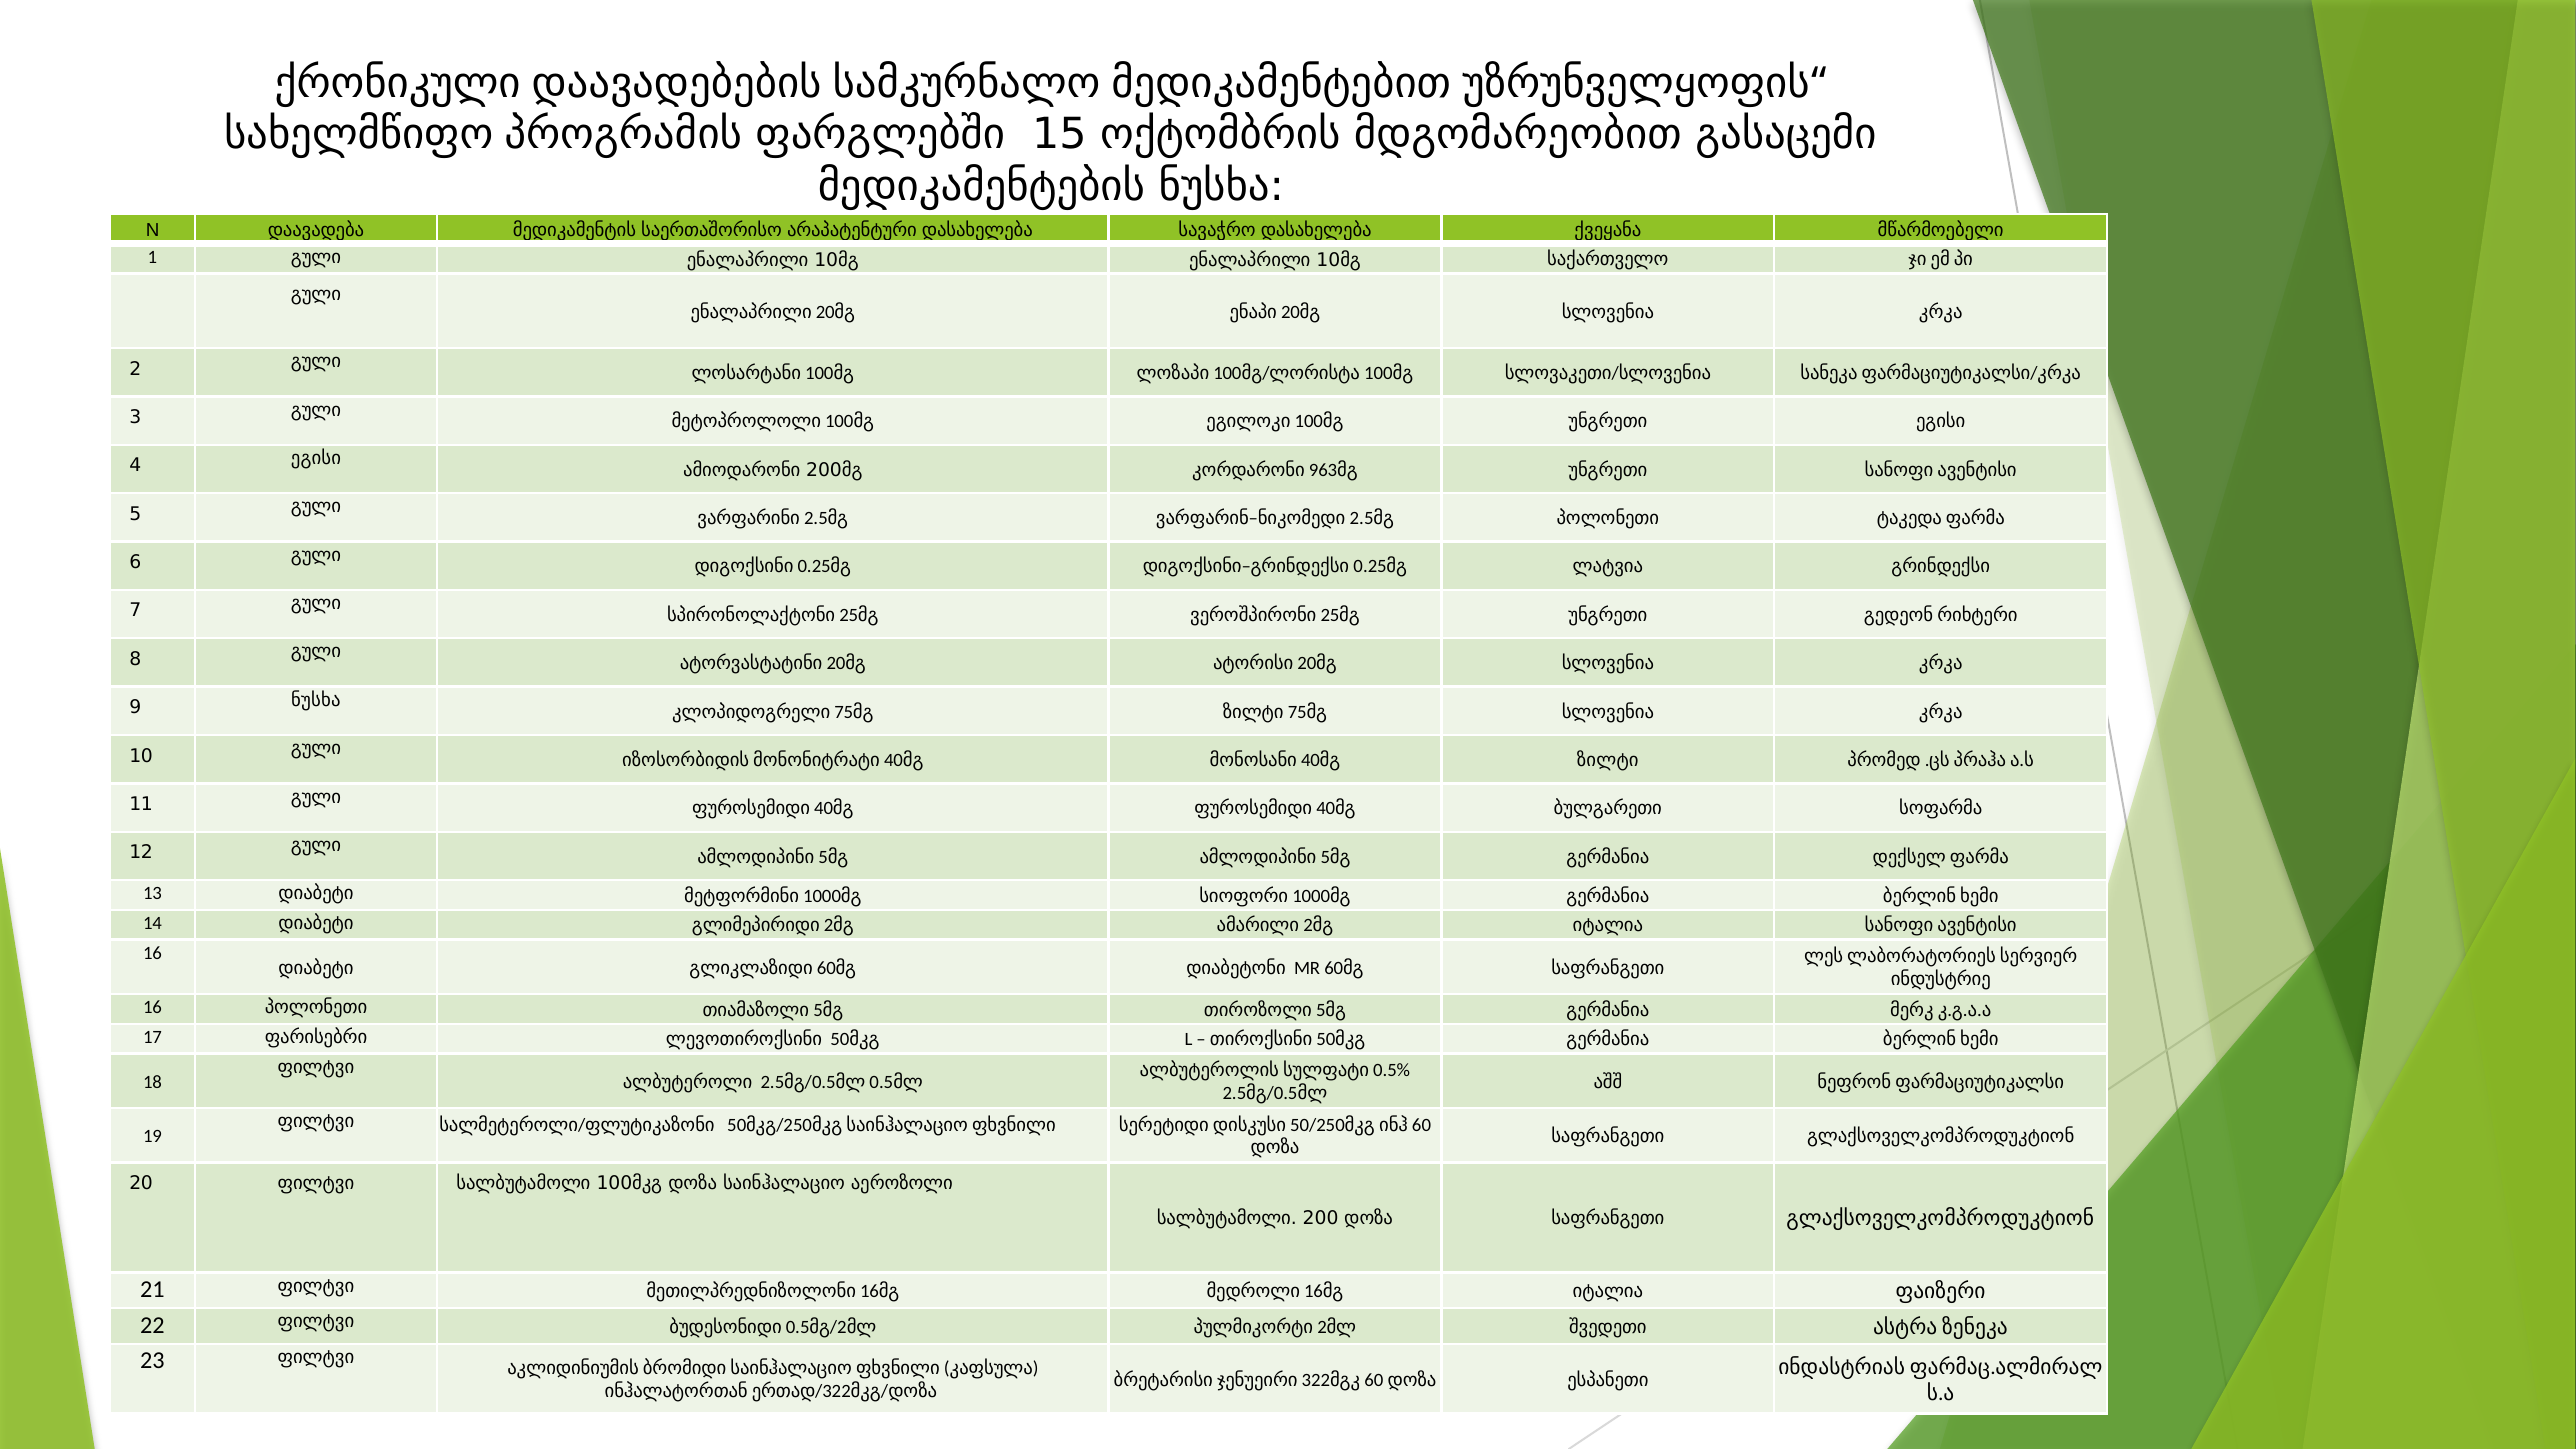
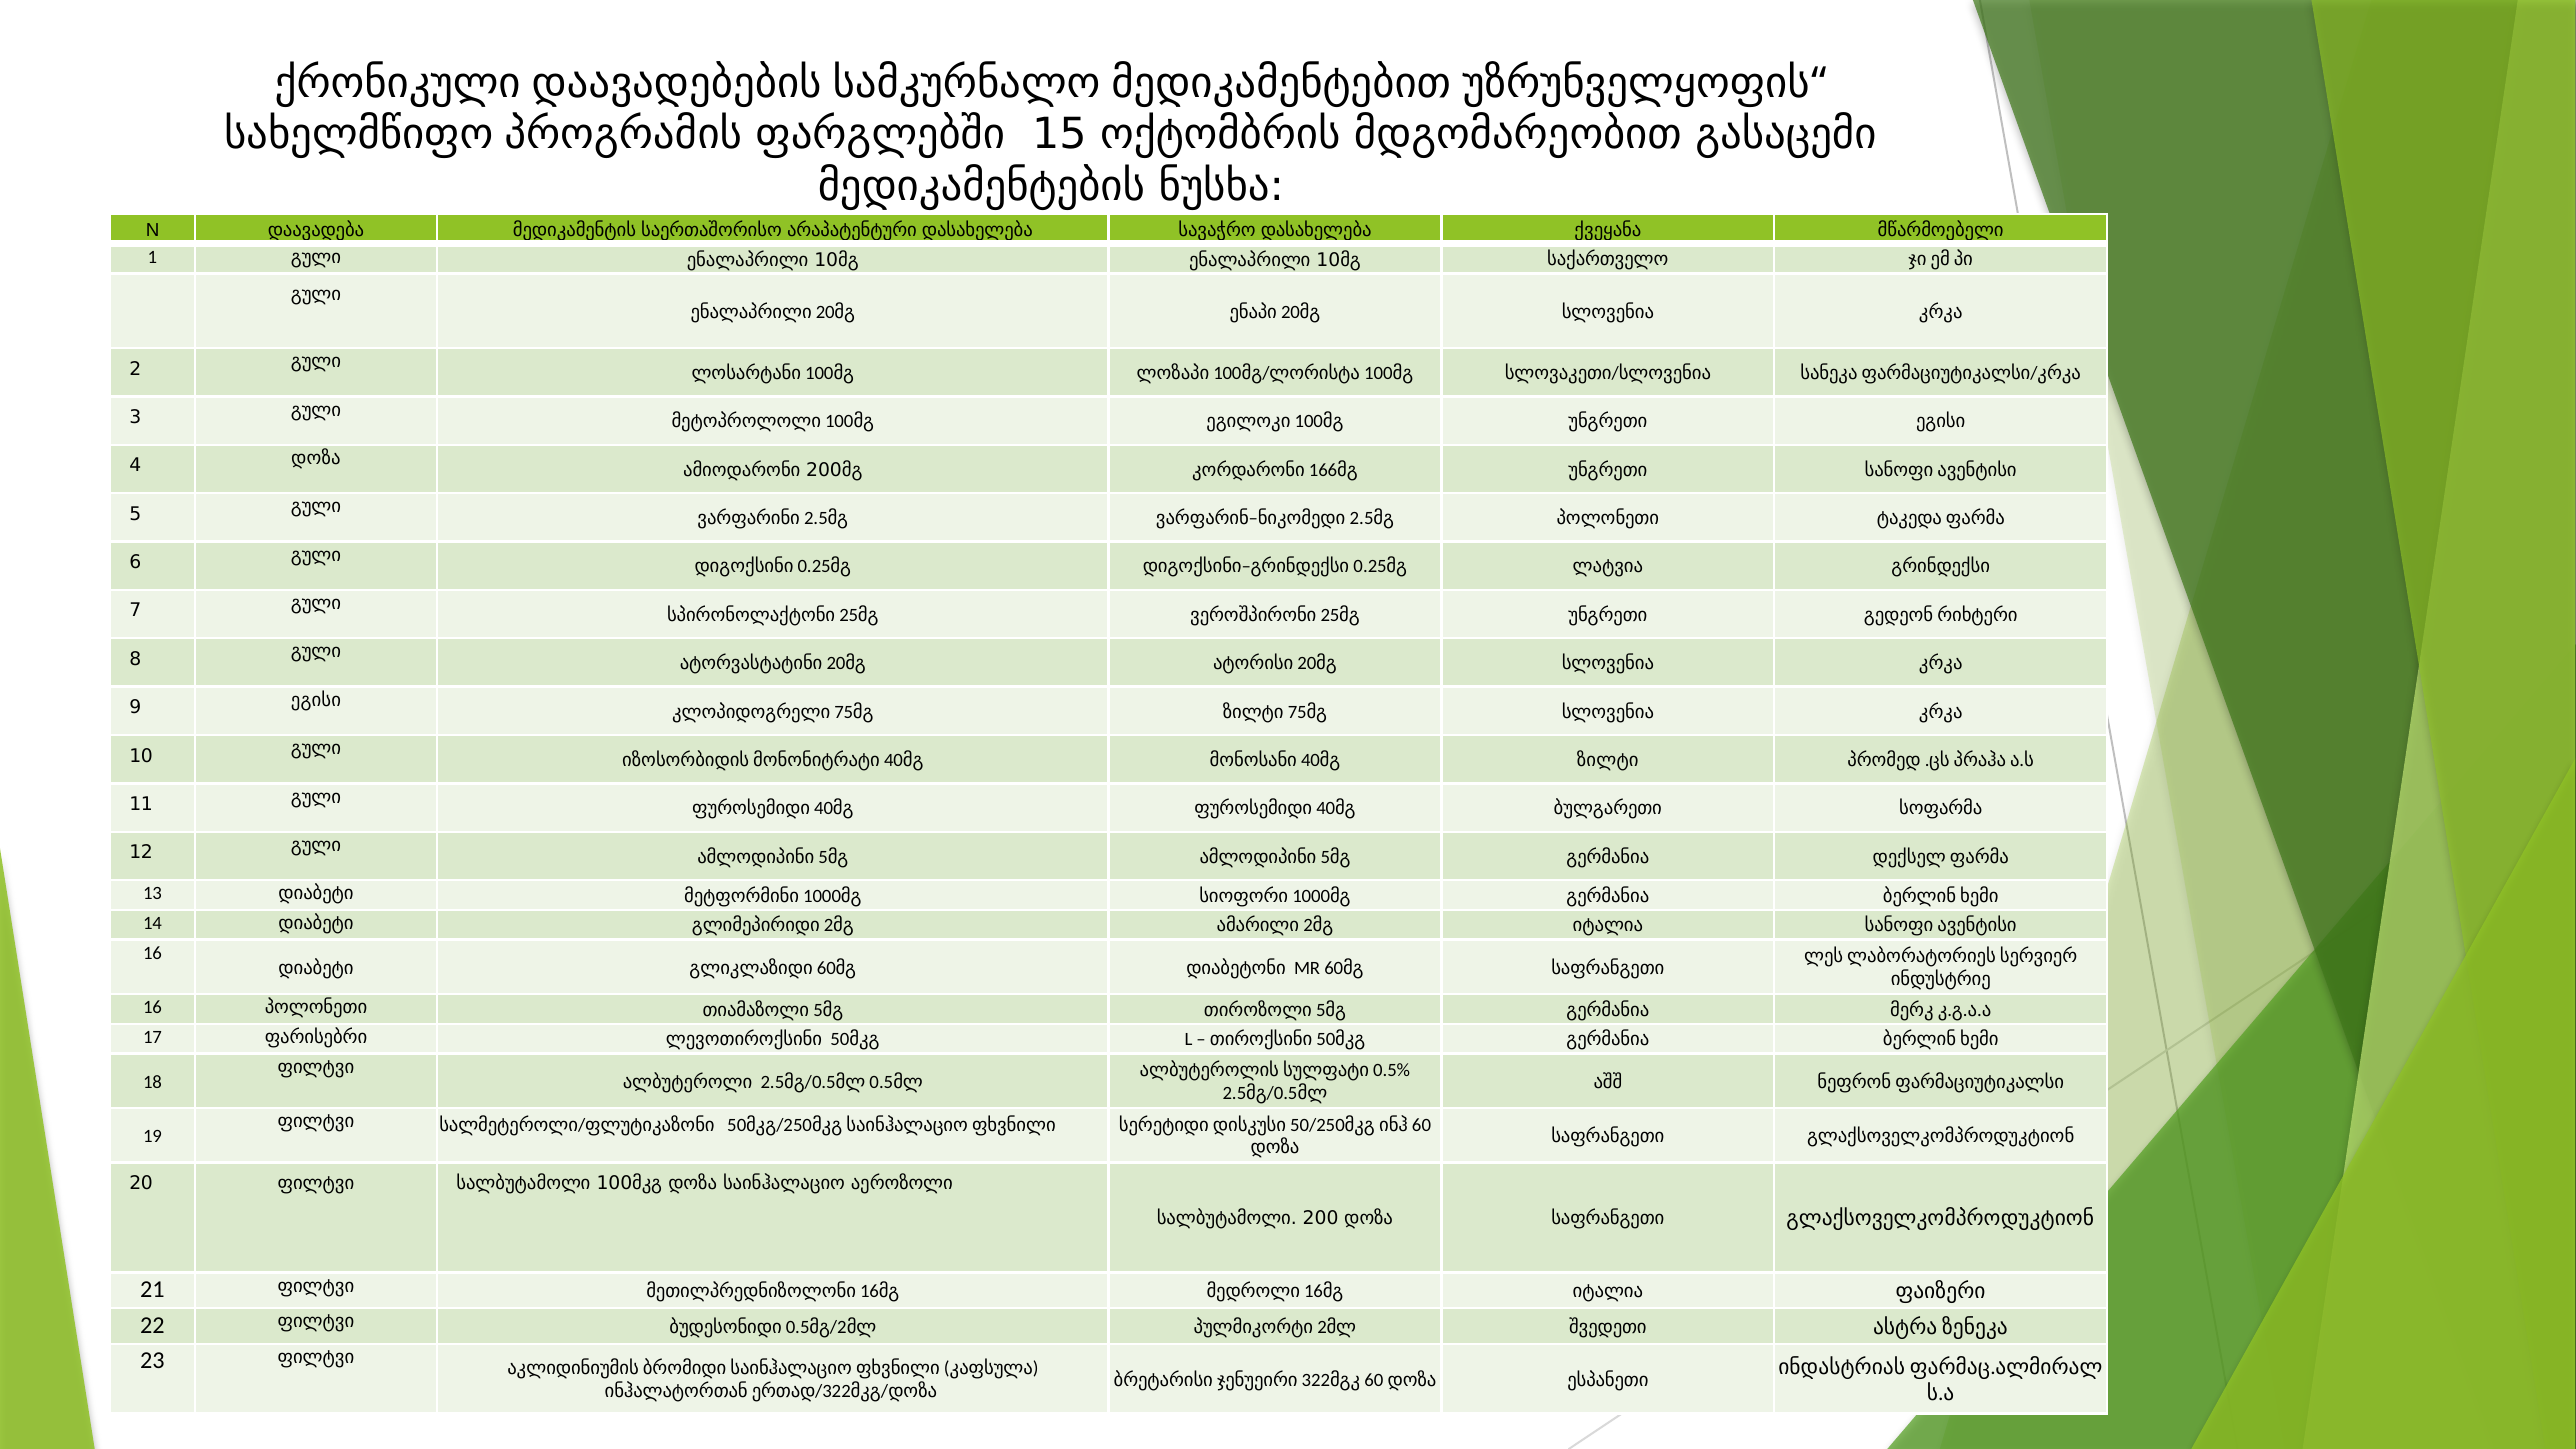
4 ეგისი: ეგისი -> დოზა (316, 458)
963: 963 -> 166 (1323, 470)
9 ნუსხა: ნუსხა -> ეგისი (316, 700)
